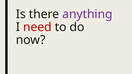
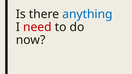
anything colour: purple -> blue (87, 14)
